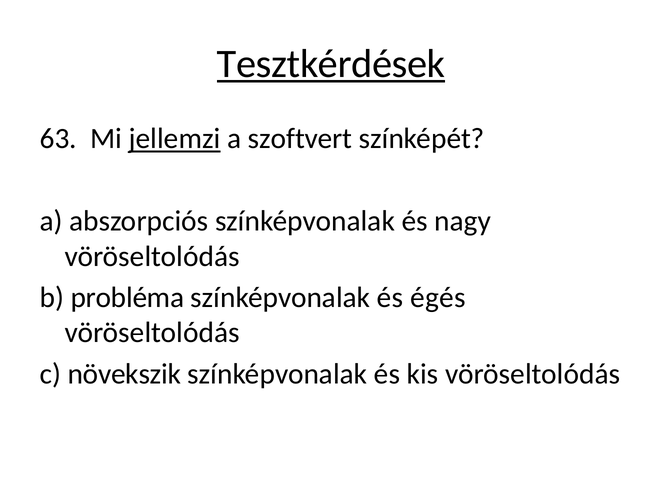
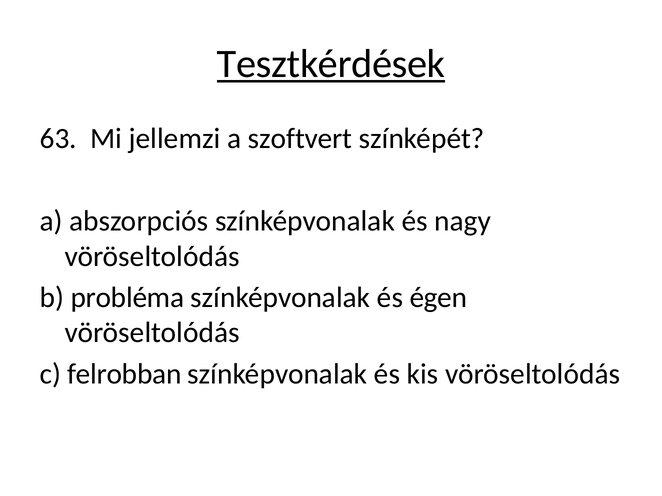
jellemzi underline: present -> none (175, 139)
égés: égés -> égen (438, 298)
növekszik: növekszik -> felrobban (124, 374)
